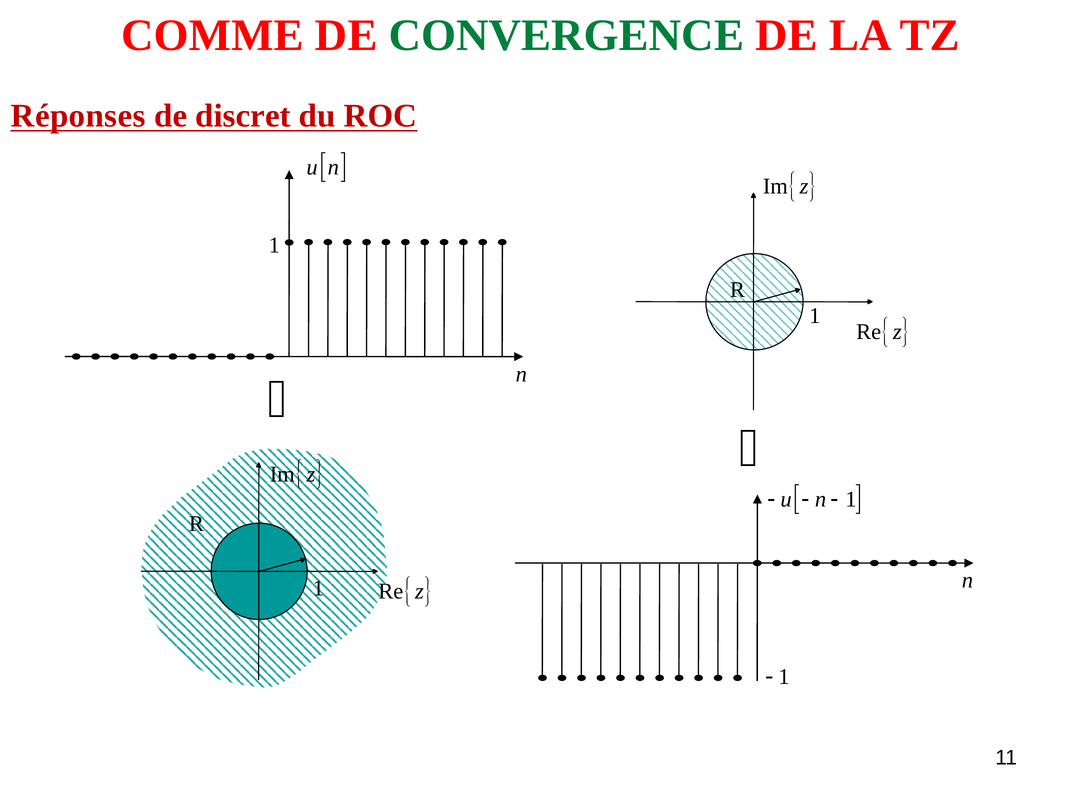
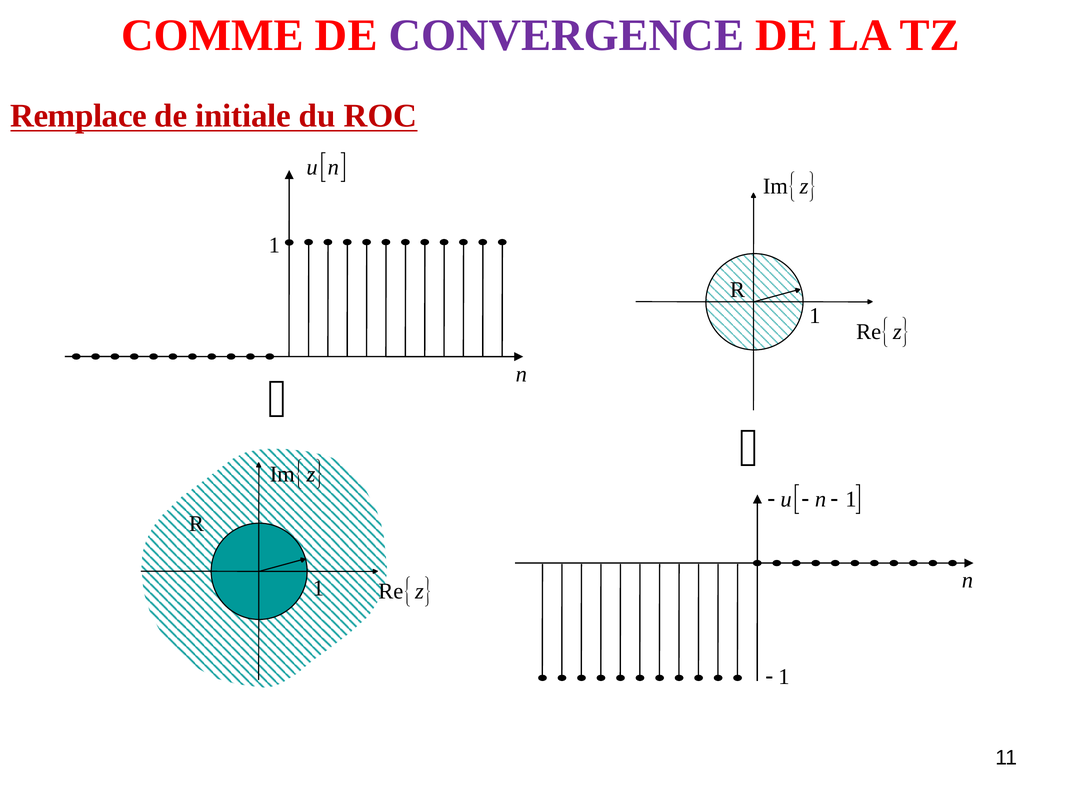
CONVERGENCE colour: green -> purple (566, 35)
Réponses: Réponses -> Remplace (79, 116)
discret: discret -> initiale (243, 116)
